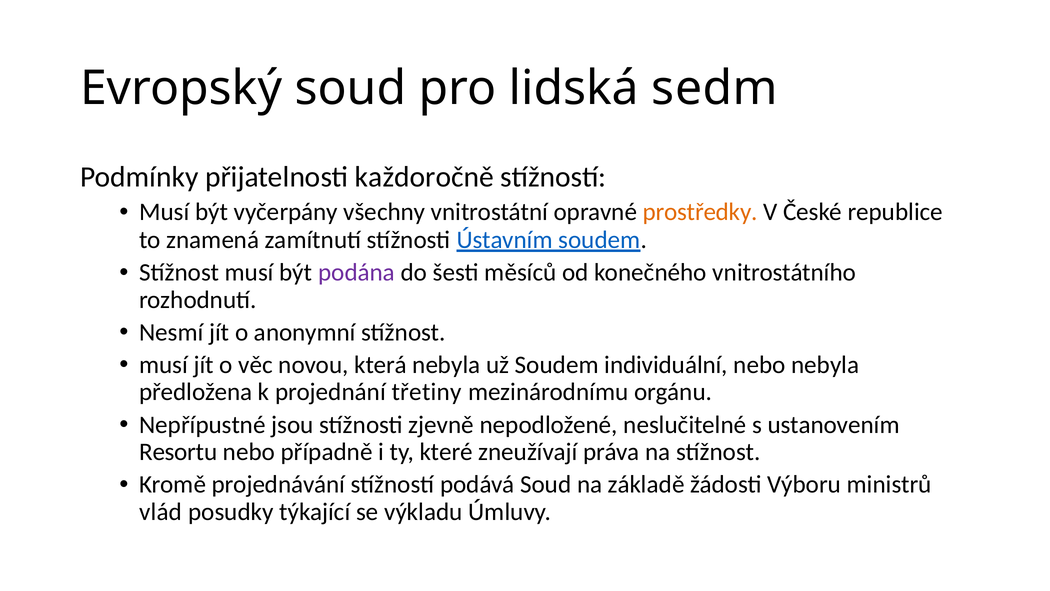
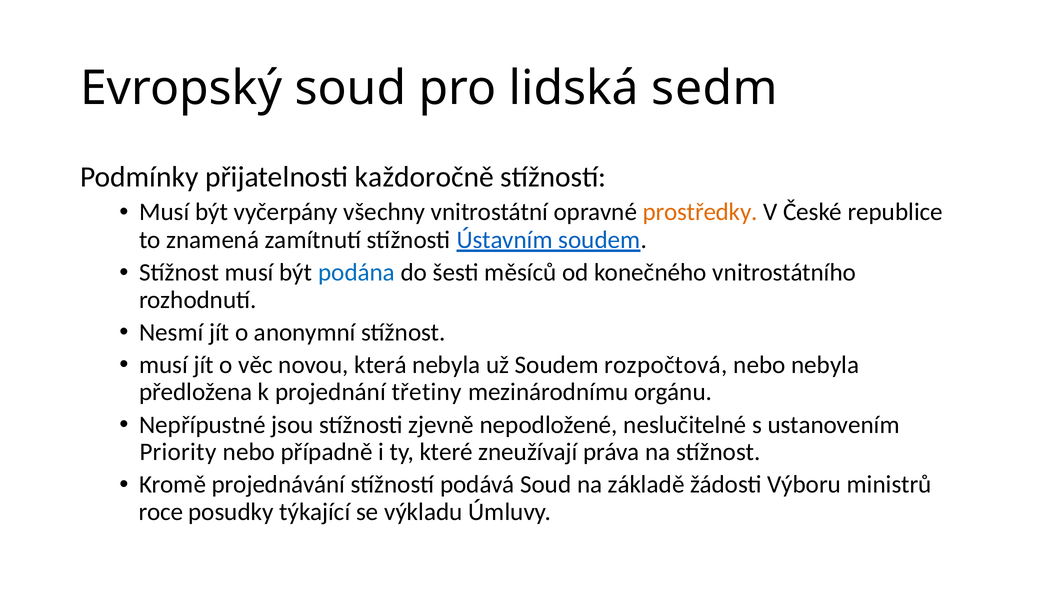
podána colour: purple -> blue (357, 272)
individuální: individuální -> rozpočtová (666, 365)
Resortu: Resortu -> Priority (178, 452)
vlád: vlád -> roce (161, 511)
